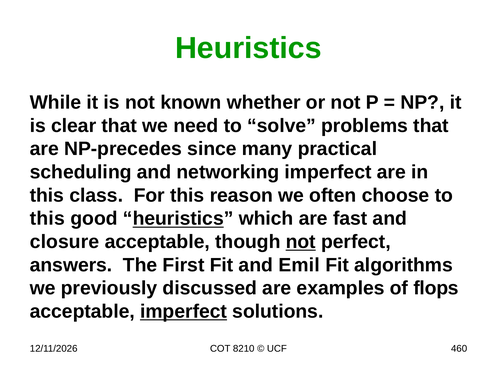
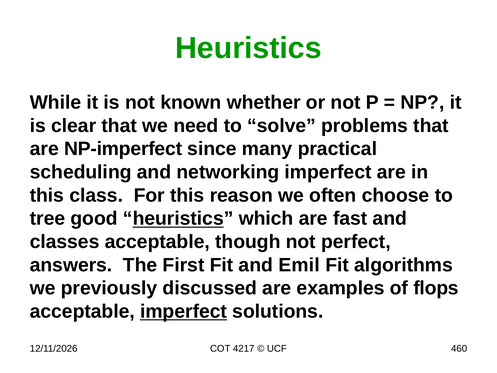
NP-precedes: NP-precedes -> NP-imperfect (123, 149)
this: this -> tree (47, 218)
closure: closure -> classes (65, 242)
not underline: present -> none (301, 242)
8210: 8210 -> 4217 (244, 348)
